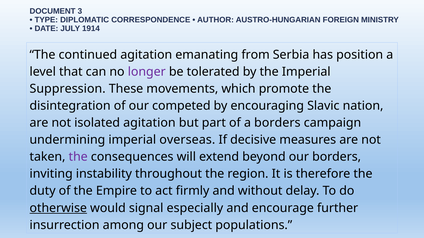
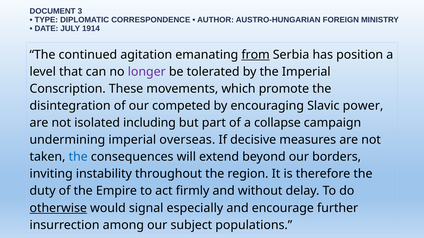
from underline: none -> present (256, 55)
Suppression: Suppression -> Conscription (68, 89)
nation: nation -> power (363, 106)
isolated agitation: agitation -> including (150, 123)
a borders: borders -> collapse (277, 123)
the colour: purple -> blue (78, 157)
